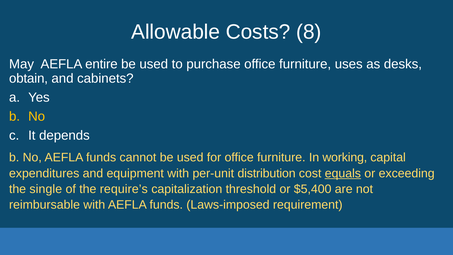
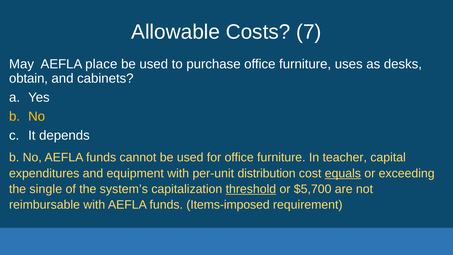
8: 8 -> 7 (309, 32)
entire: entire -> place (101, 64)
working: working -> teacher (345, 157)
require’s: require’s -> system’s (124, 189)
threshold underline: none -> present (251, 189)
$5,400: $5,400 -> $5,700 (313, 189)
Laws-imposed: Laws-imposed -> Items-imposed (228, 205)
